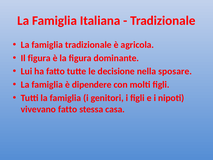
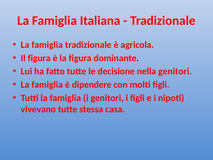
nella sposare: sposare -> genitori (175, 71)
vivevano fatto: fatto -> tutte (68, 109)
